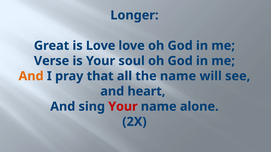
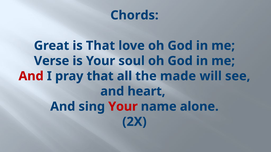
Longer: Longer -> Chords (134, 15)
is Love: Love -> That (101, 46)
And colour: orange -> red (31, 76)
the name: name -> made (178, 76)
